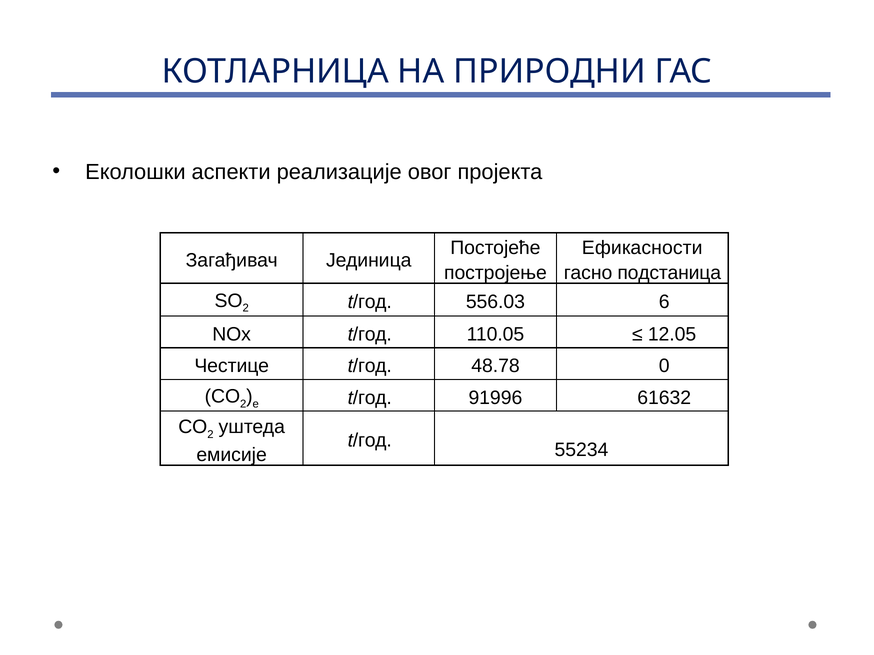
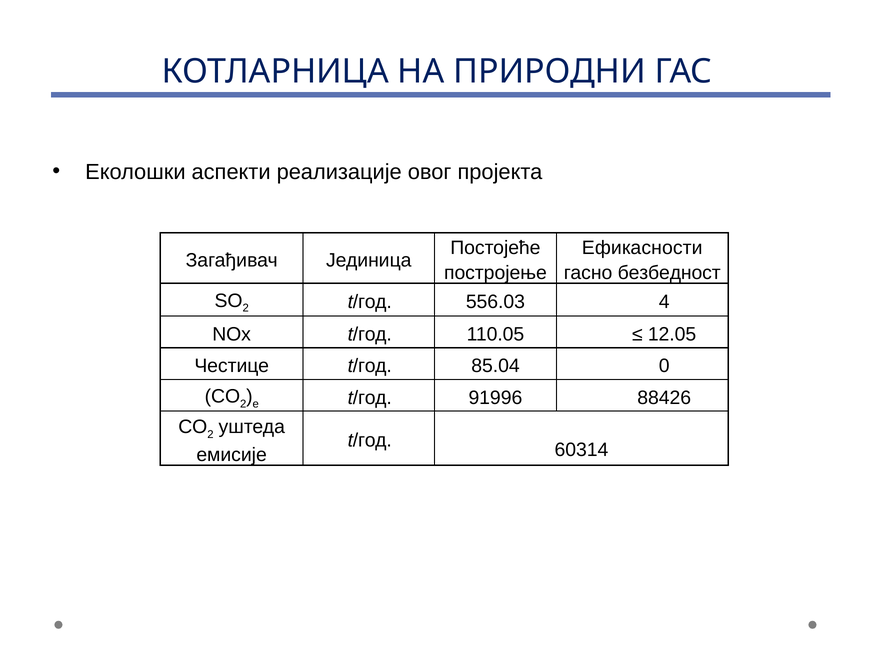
подстаница: подстаница -> безбедност (669, 273)
6: 6 -> 4 (664, 302)
48.78: 48.78 -> 85.04 (495, 366)
61632: 61632 -> 88426 (664, 398)
55234: 55234 -> 60314 (582, 450)
